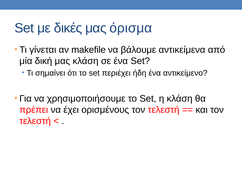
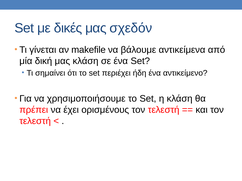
όρισμα: όρισμα -> σχεδόν (131, 28)
